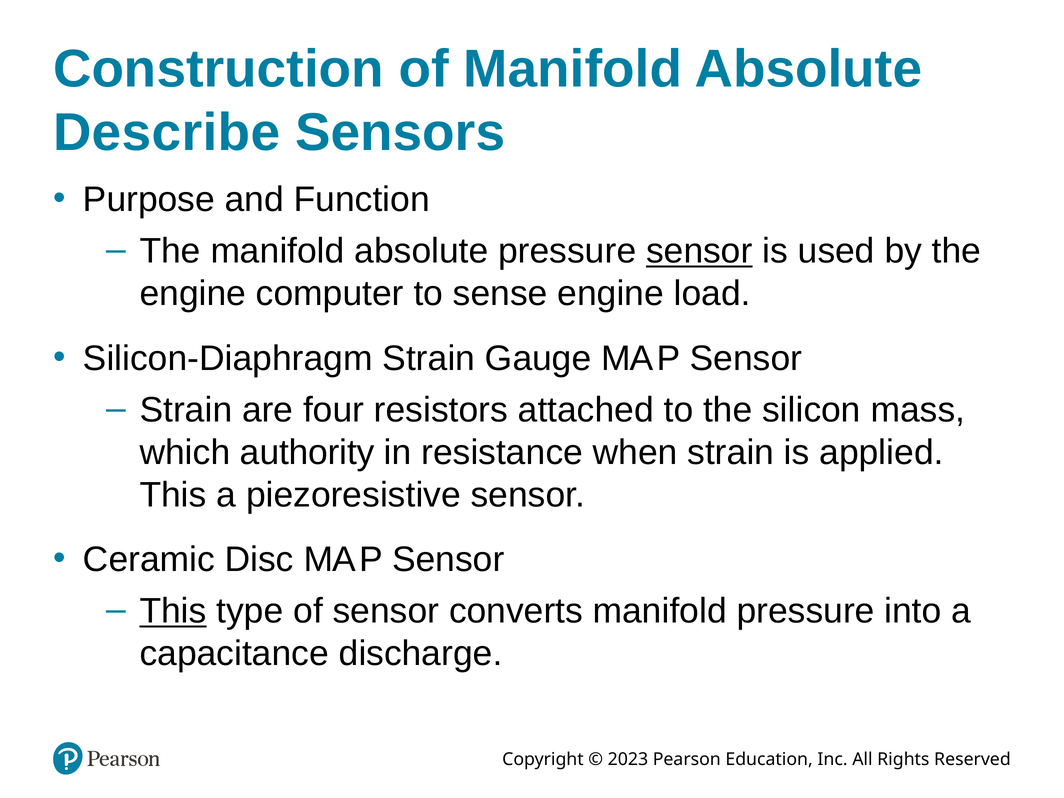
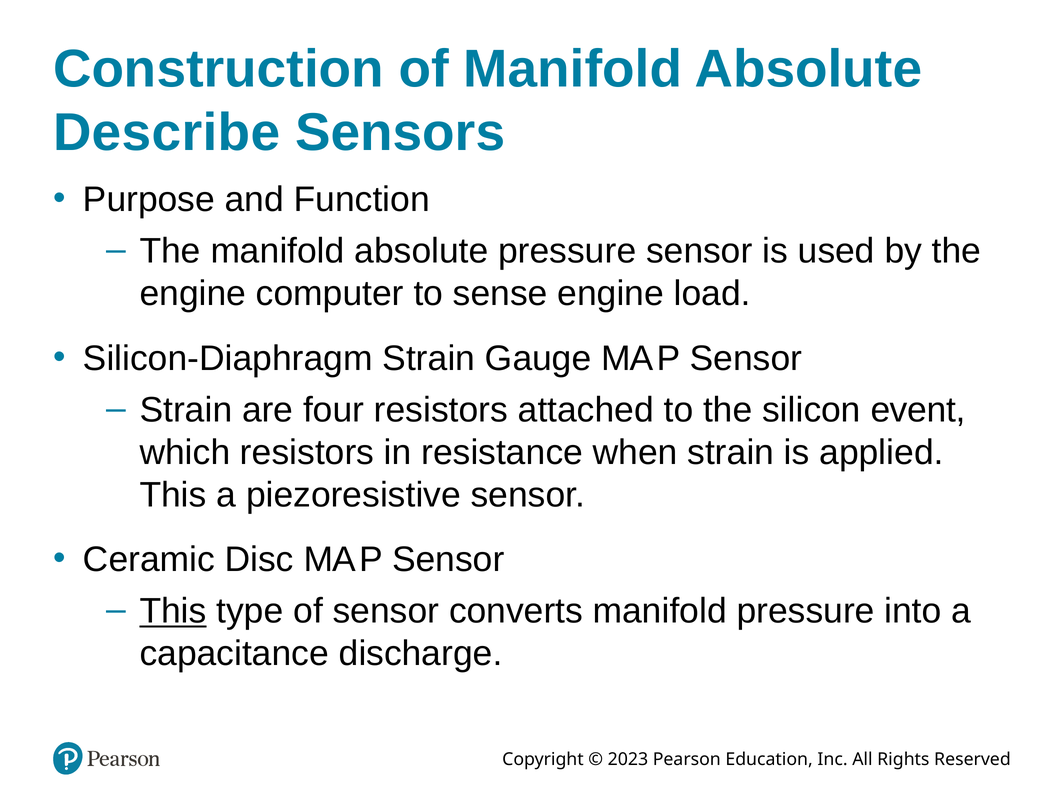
sensor underline: present -> none (699, 251)
mass: mass -> event (918, 410)
which authority: authority -> resistors (307, 452)
